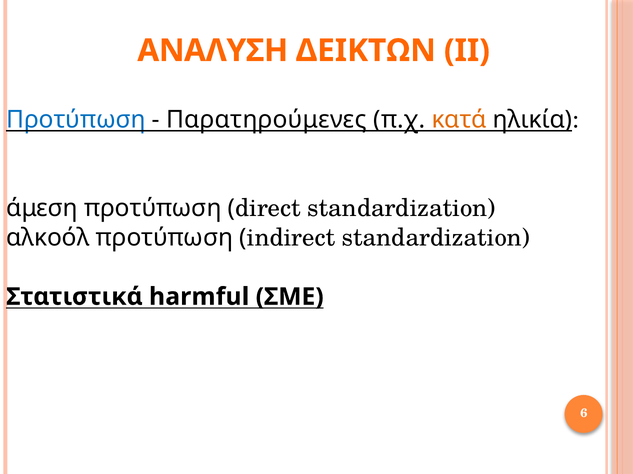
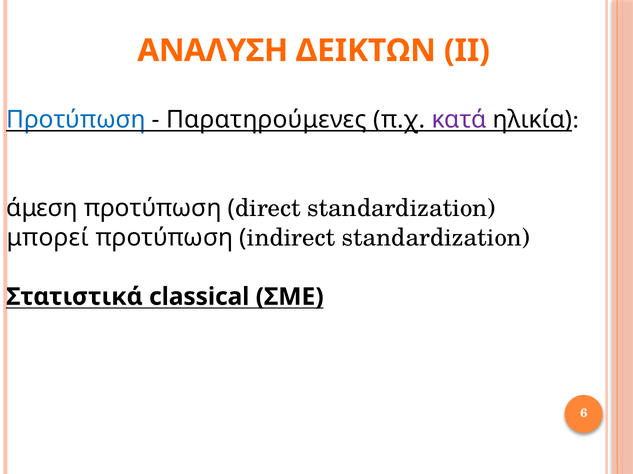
κατά colour: orange -> purple (459, 120)
αλκοόλ: αλκοόλ -> μπορεί (48, 238)
harmful: harmful -> classical (199, 297)
